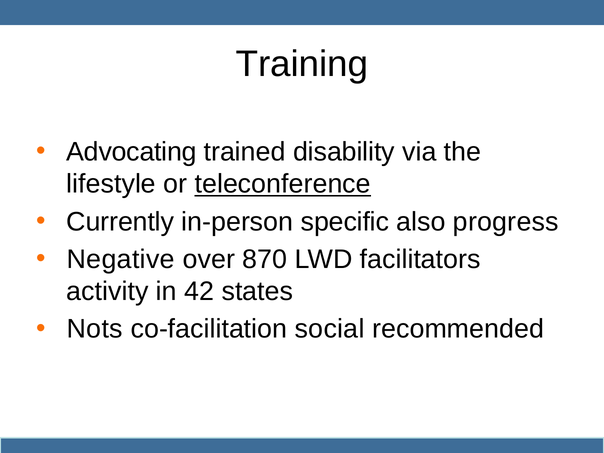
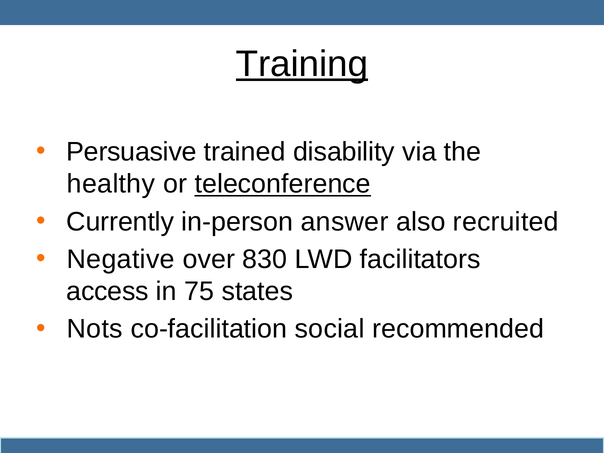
Training underline: none -> present (302, 64)
Advocating: Advocating -> Persuasive (131, 152)
lifestyle: lifestyle -> healthy (111, 184)
specific: specific -> answer (345, 222)
progress: progress -> recruited (506, 222)
870: 870 -> 830 (265, 259)
activity: activity -> access (108, 291)
42: 42 -> 75 (199, 291)
